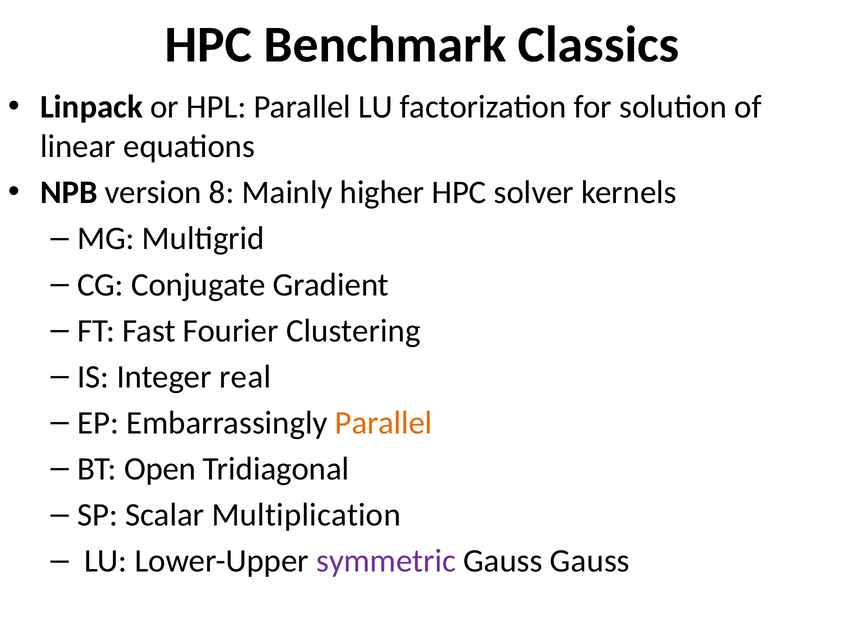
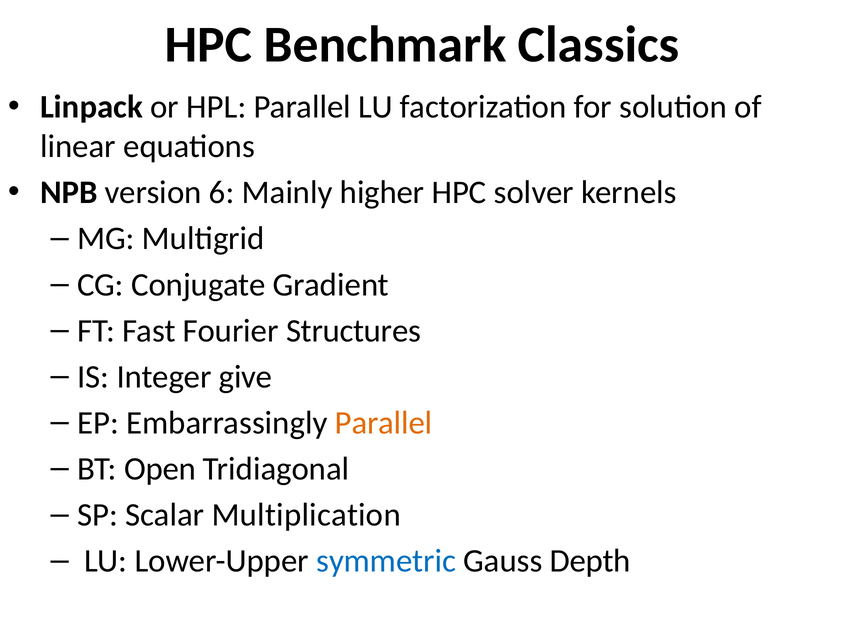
8: 8 -> 6 (222, 192)
Clustering: Clustering -> Structures (354, 331)
real: real -> give (245, 377)
symmetric colour: purple -> blue (386, 561)
Gauss Gauss: Gauss -> Depth (590, 561)
